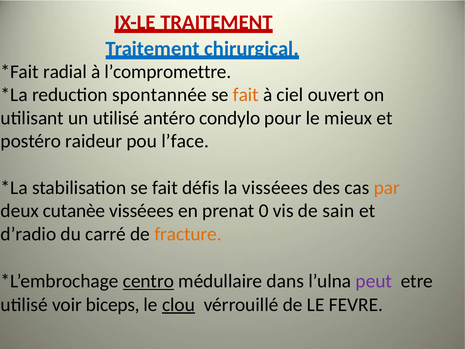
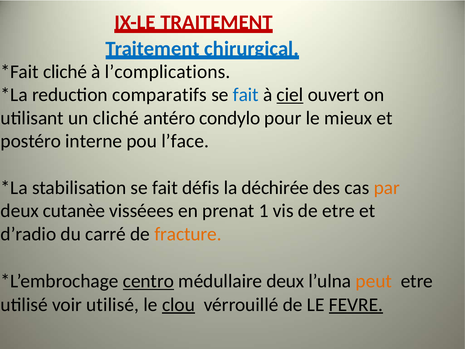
radial: radial -> cliché (65, 72)
l’compromettre: l’compromettre -> l’complications (168, 72)
spontannée: spontannée -> comparatifs (160, 95)
fait colour: orange -> blue (246, 95)
ciel underline: none -> present (290, 95)
un utilisé: utilisé -> cliché (116, 118)
raideur: raideur -> interne (94, 141)
la visséees: visséees -> déchirée (275, 187)
0: 0 -> 1 (264, 211)
de sain: sain -> etre (338, 211)
médullaire dans: dans -> deux (285, 281)
peut colour: purple -> orange (374, 281)
voir biceps: biceps -> utilisé (113, 304)
FEVRE underline: none -> present (356, 304)
